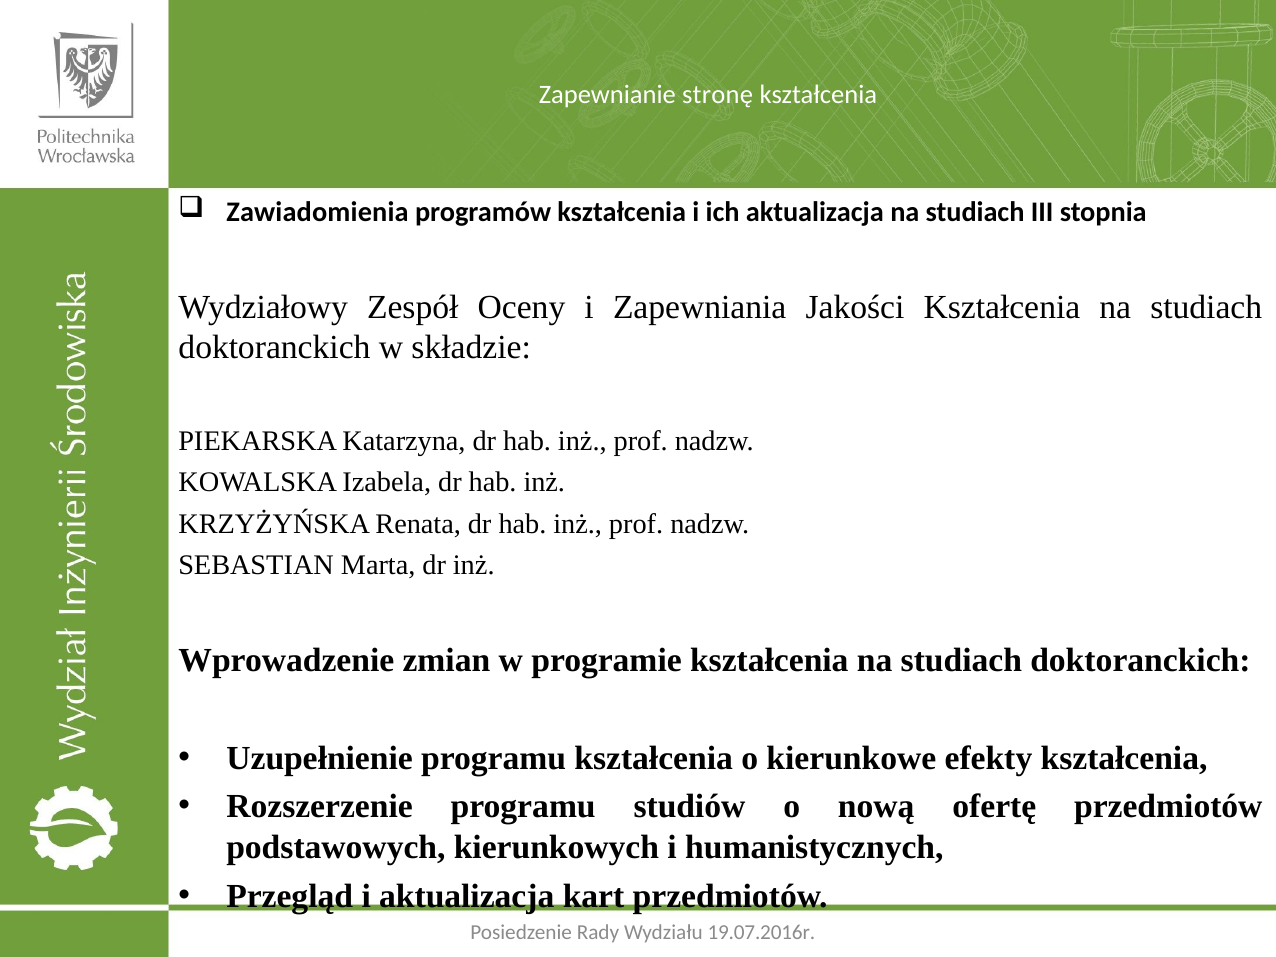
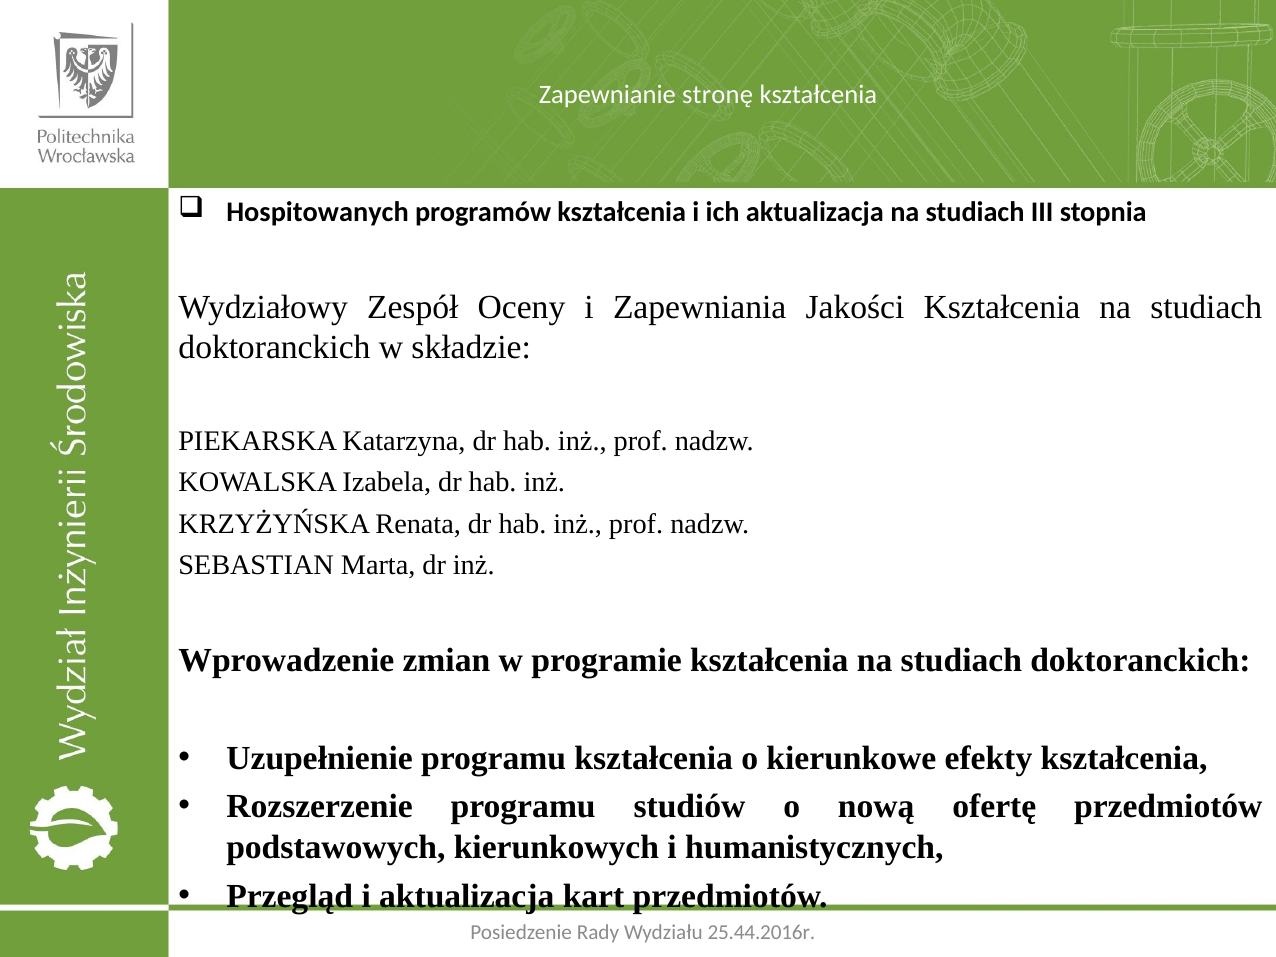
Zawiadomienia: Zawiadomienia -> Hospitowanych (318, 212)
19.07.2016r: 19.07.2016r -> 25.44.2016r (761, 932)
